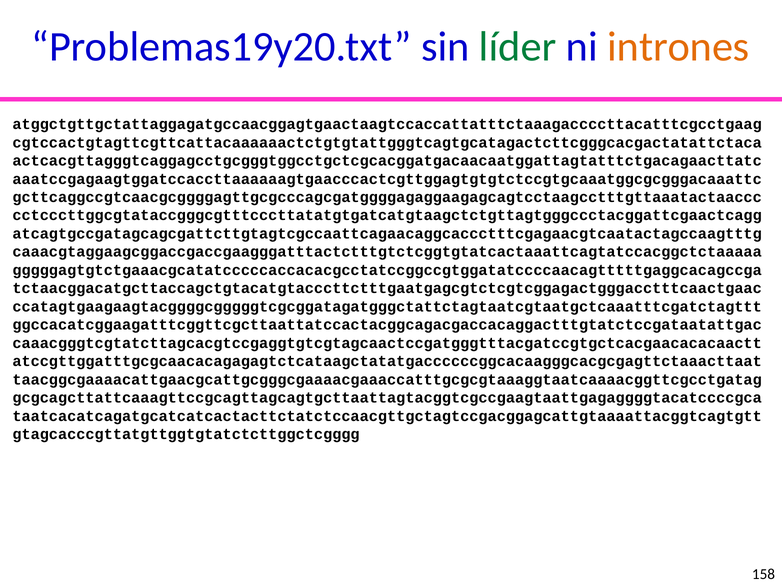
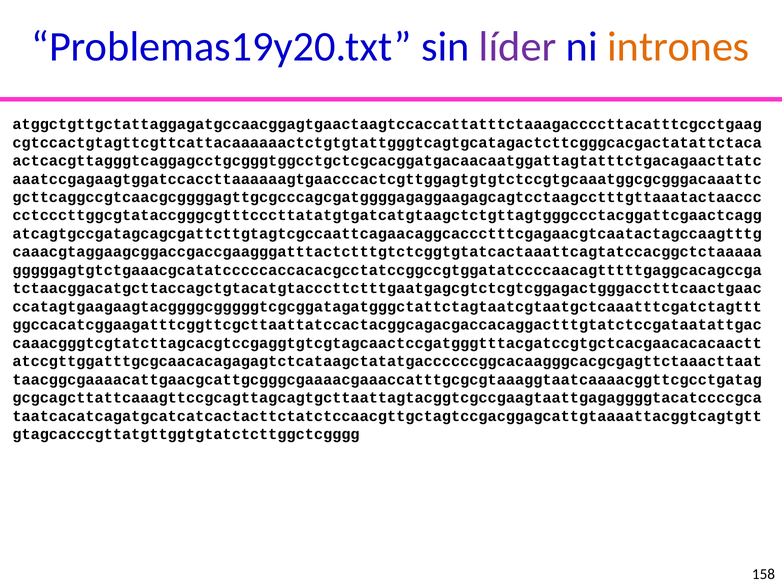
líder colour: green -> purple (518, 47)
